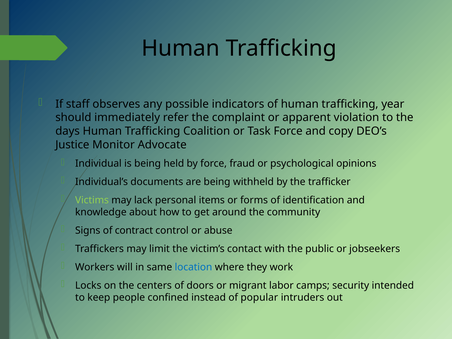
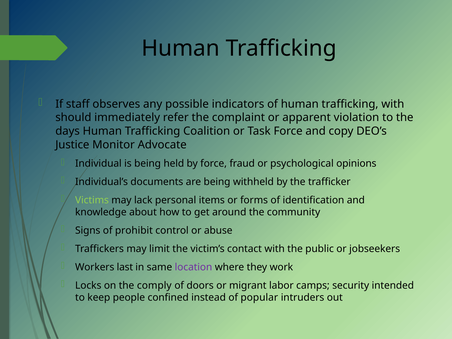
trafficking year: year -> with (393, 104)
contract: contract -> prohibit (134, 231)
will: will -> last (125, 267)
location colour: blue -> purple (193, 267)
centers: centers -> comply (154, 286)
